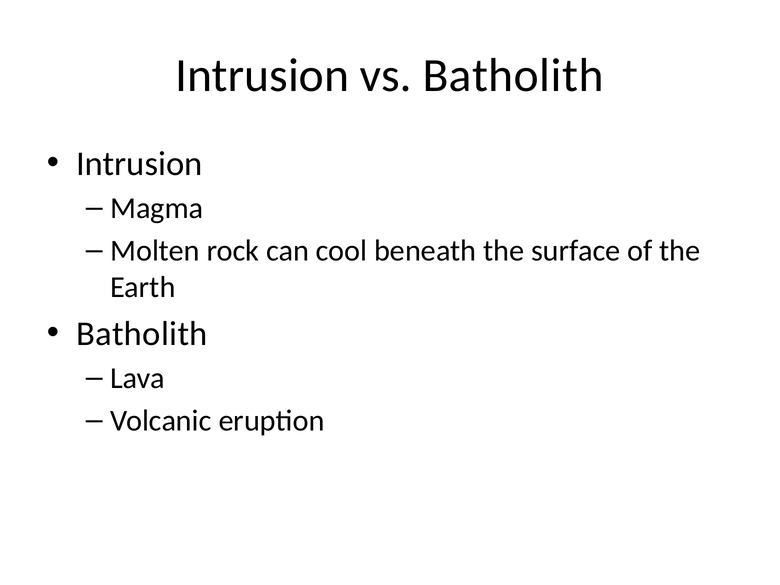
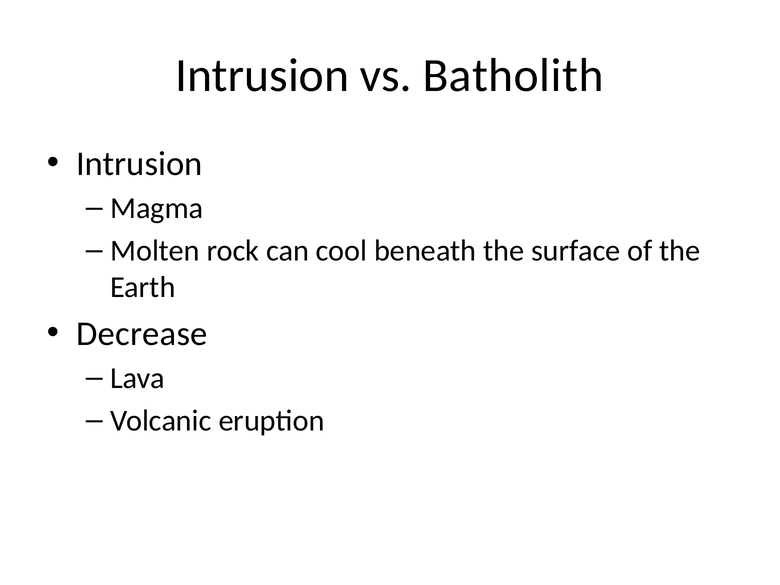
Batholith: Batholith -> Decrease (142, 334)
